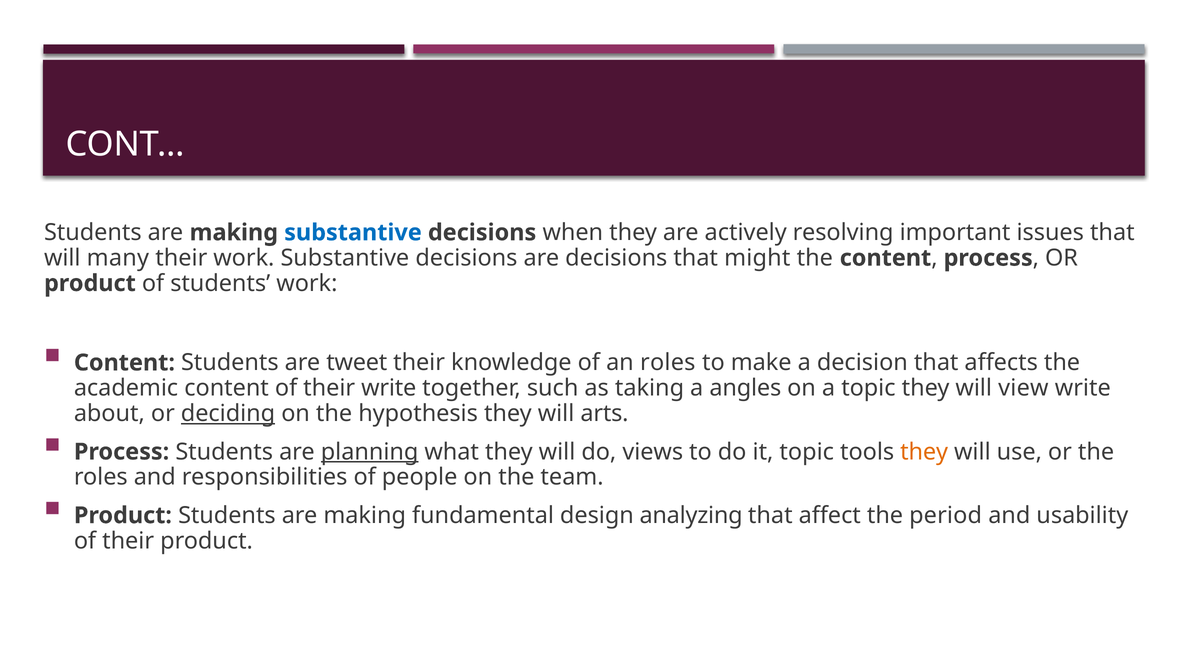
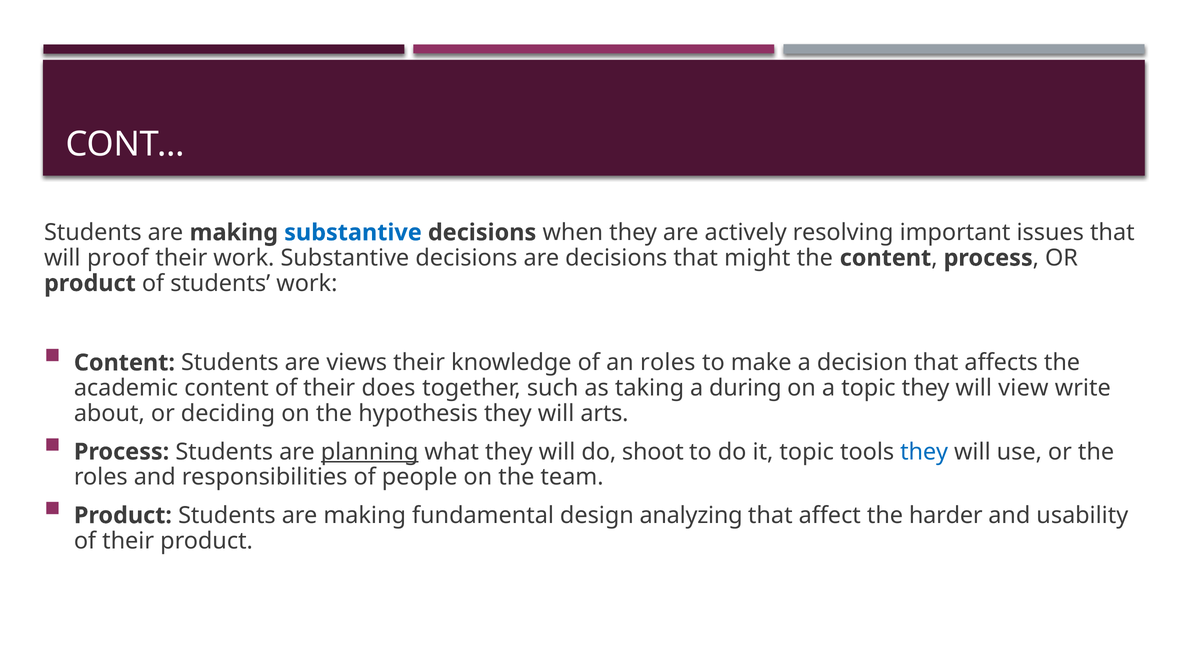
many: many -> proof (118, 258)
tweet: tweet -> views (357, 363)
their write: write -> does (389, 388)
angles: angles -> during (745, 388)
deciding underline: present -> none (228, 414)
views: views -> shoot (653, 452)
they colour: orange -> blue (924, 452)
period: period -> harder (946, 516)
